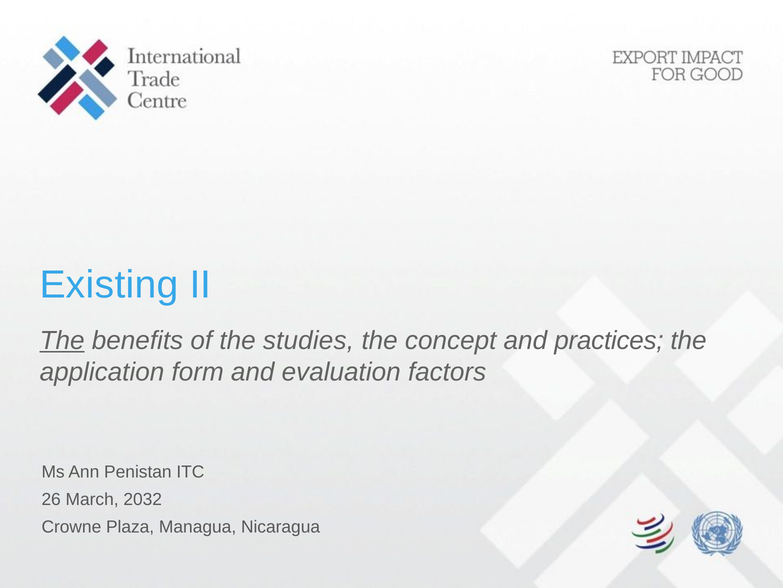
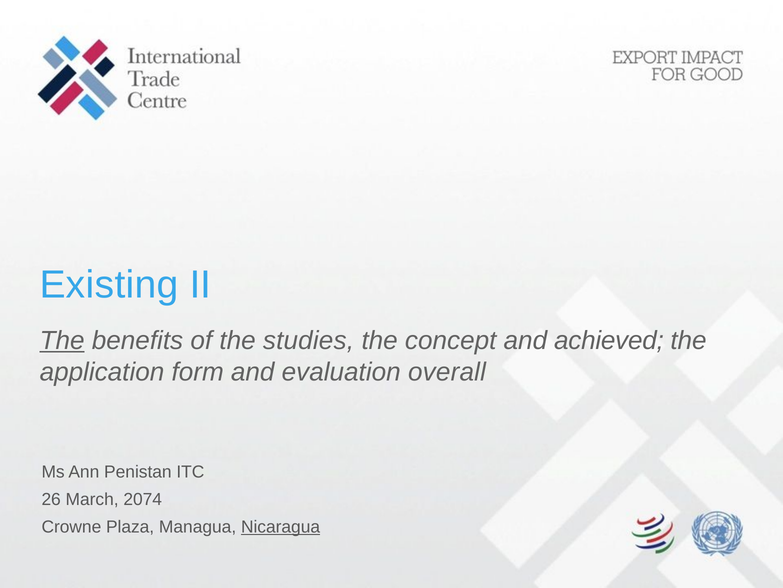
practices: practices -> achieved (609, 340)
factors: factors -> overall (447, 372)
2032: 2032 -> 2074 (143, 499)
Nicaragua underline: none -> present (281, 526)
